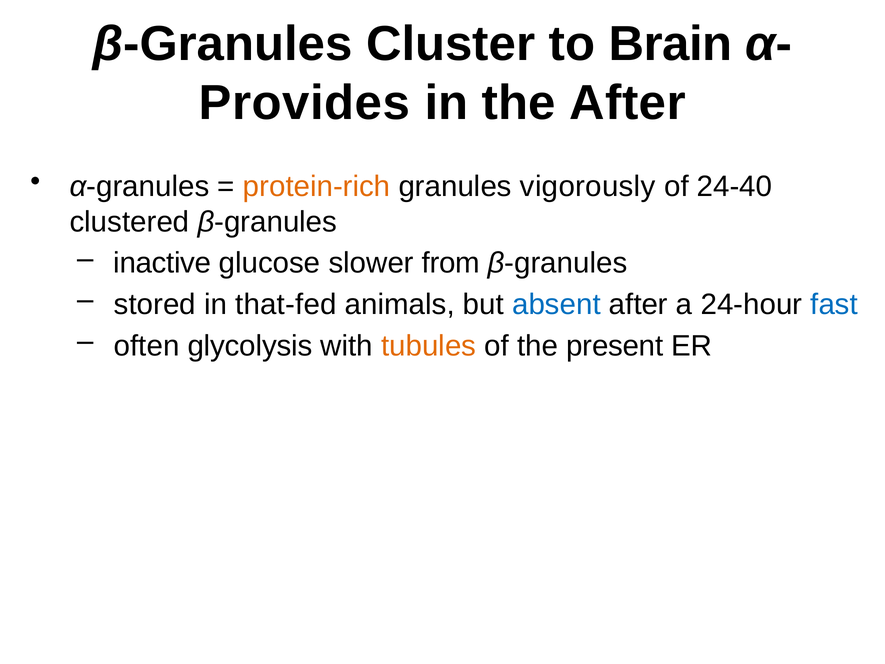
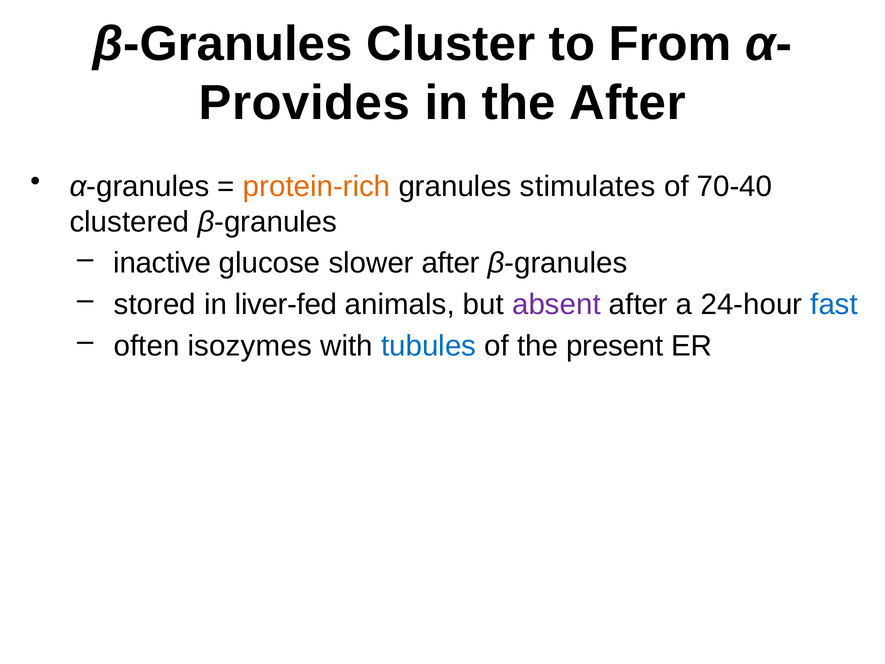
Brain: Brain -> From (670, 44)
vigorously: vigorously -> stimulates (588, 186)
24-40: 24-40 -> 70-40 (735, 186)
slower from: from -> after (451, 263)
that-fed: that-fed -> liver-fed (286, 304)
absent colour: blue -> purple (556, 304)
glycolysis: glycolysis -> isozymes (250, 346)
tubules colour: orange -> blue (429, 346)
